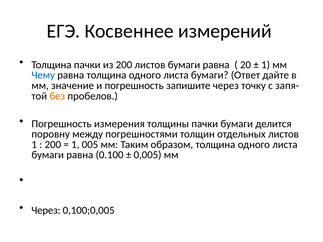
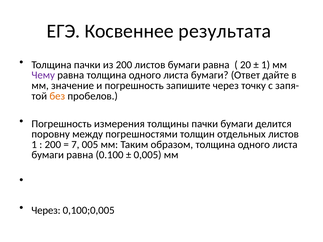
измерений: измерений -> результата (225, 31)
Чему colour: blue -> purple (43, 75)
1: 1 -> 7 (75, 145)
